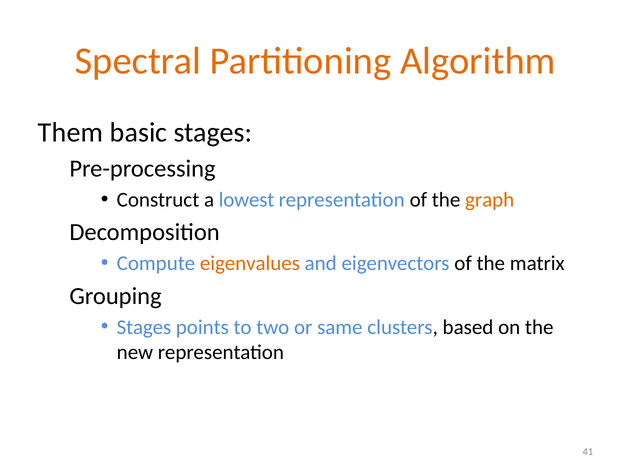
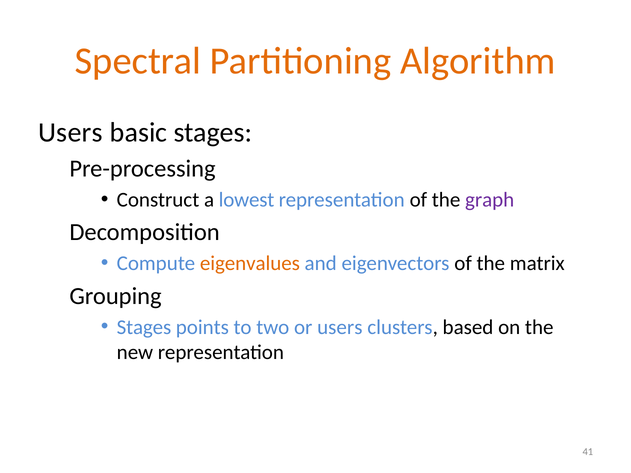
Them: Them -> Users (71, 132)
graph colour: orange -> purple (490, 200)
or same: same -> users (340, 327)
